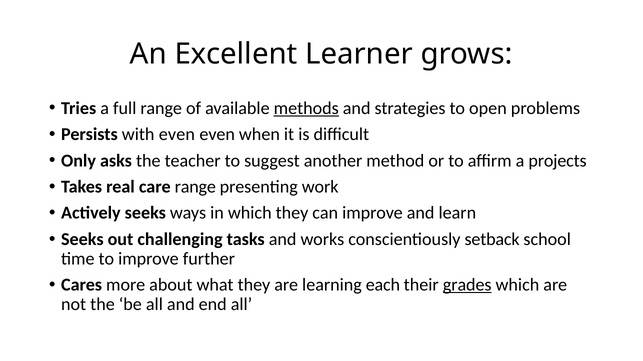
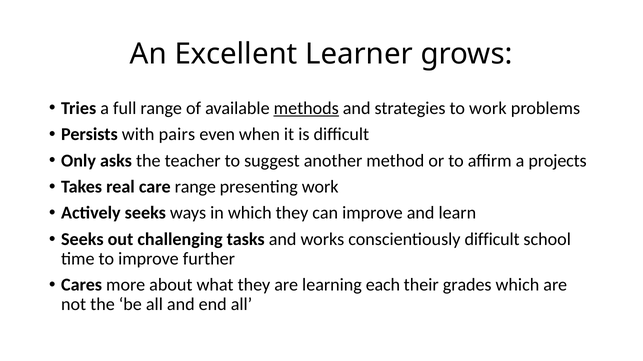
to open: open -> work (488, 108)
with even: even -> pairs (177, 135)
conscientiously setback: setback -> difficult (492, 240)
grades underline: present -> none (467, 285)
